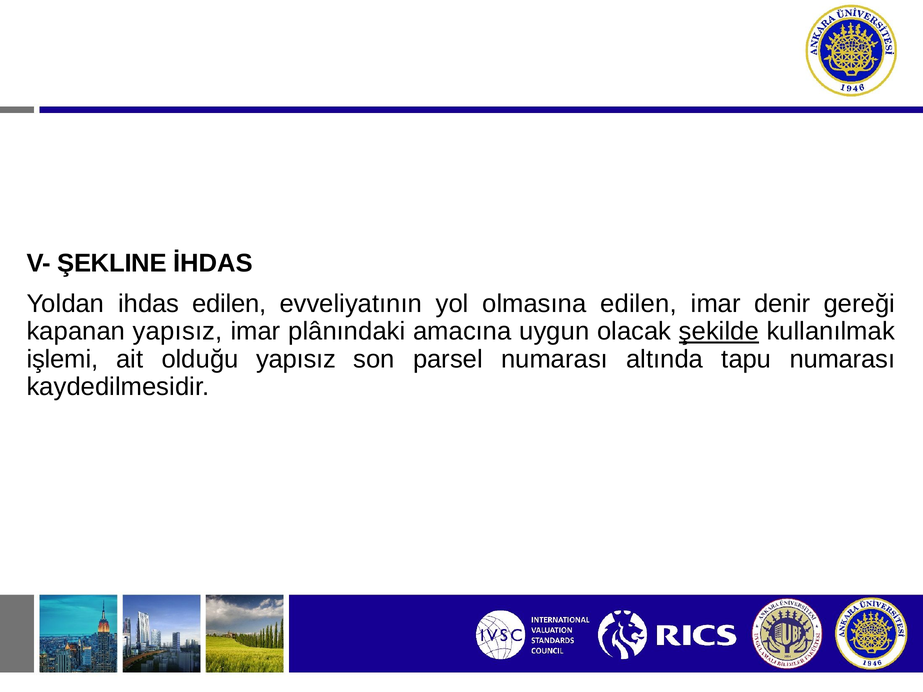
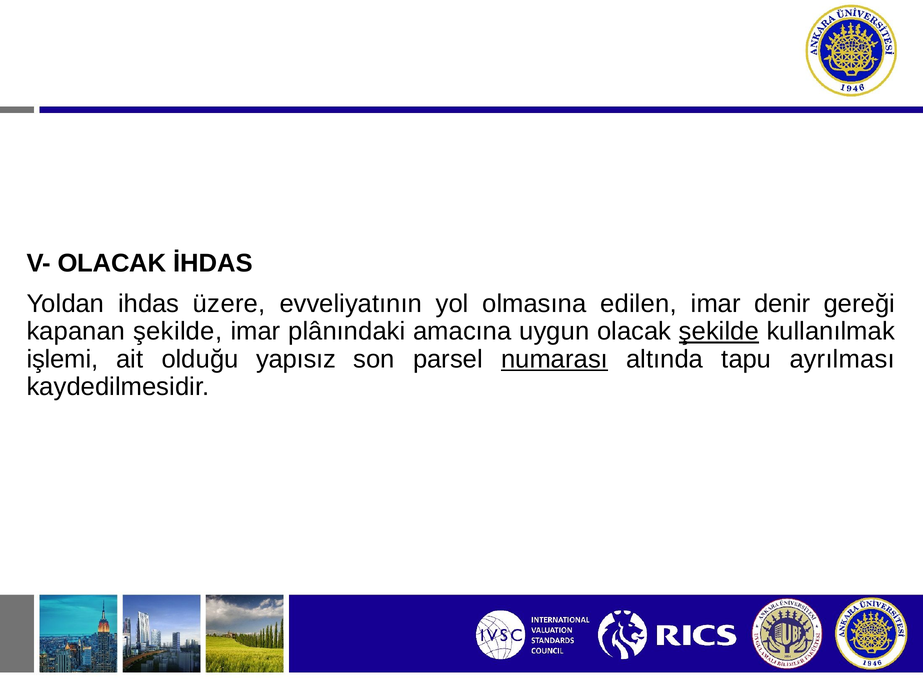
V- ŞEKLINE: ŞEKLINE -> OLACAK (112, 263)
ihdas edilen: edilen -> üzere (229, 304)
kapanan yapısız: yapısız -> şekilde (178, 332)
numarası underline: none -> present (555, 359)
tapu numarası: numarası -> ayrılması (842, 359)
